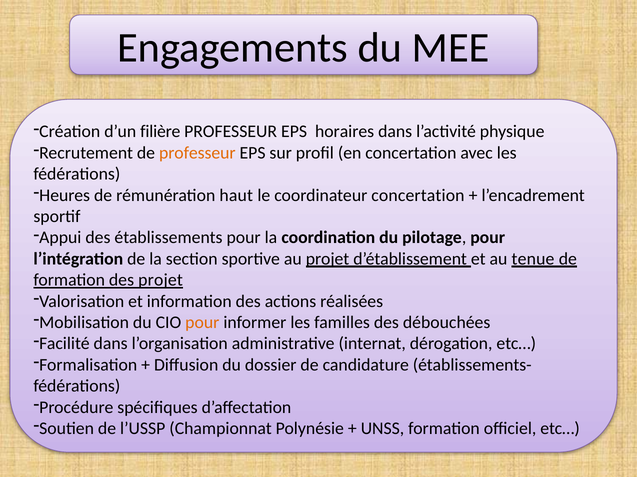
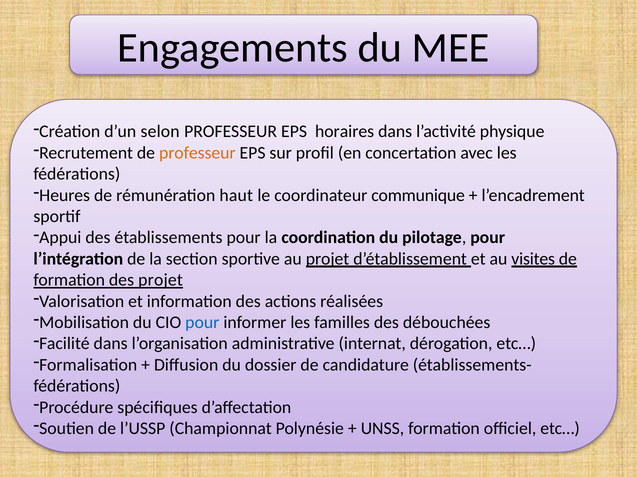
filière: filière -> selon (160, 132)
coordinateur concertation: concertation -> communique (418, 195)
tenue: tenue -> visites (533, 259)
pour colour: orange -> blue (202, 323)
